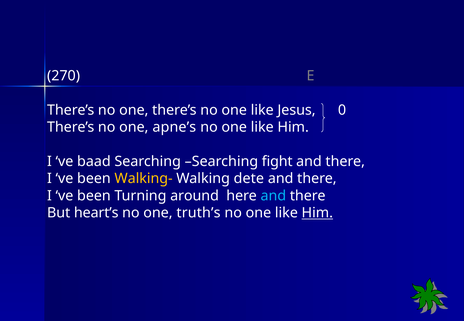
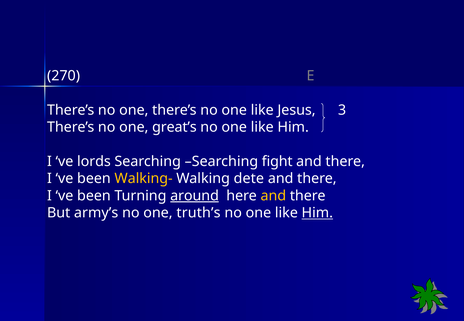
0: 0 -> 3 (342, 110)
apne’s: apne’s -> great’s (174, 127)
baad: baad -> lords (94, 162)
around underline: none -> present (195, 196)
and colour: light blue -> yellow (273, 196)
heart’s: heart’s -> army’s (96, 213)
